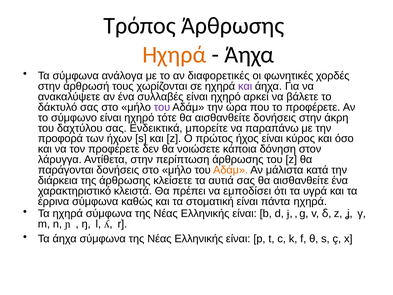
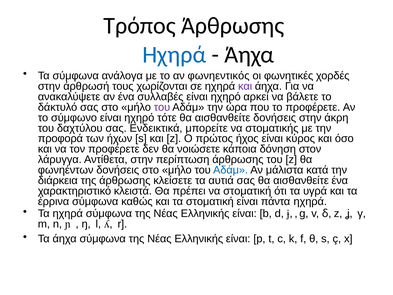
Ηχηρά colour: orange -> blue (174, 55)
διαφορετικές: διαφορετικές -> φωνηεντικός (219, 76)
παραπάνω: παραπάνω -> στοματικής (272, 128)
παράγονται: παράγονται -> φωνηέντων (66, 170)
Αδάμ colour: orange -> blue (231, 170)
να εμποδίσει: εμποδίσει -> στοματική (247, 191)
